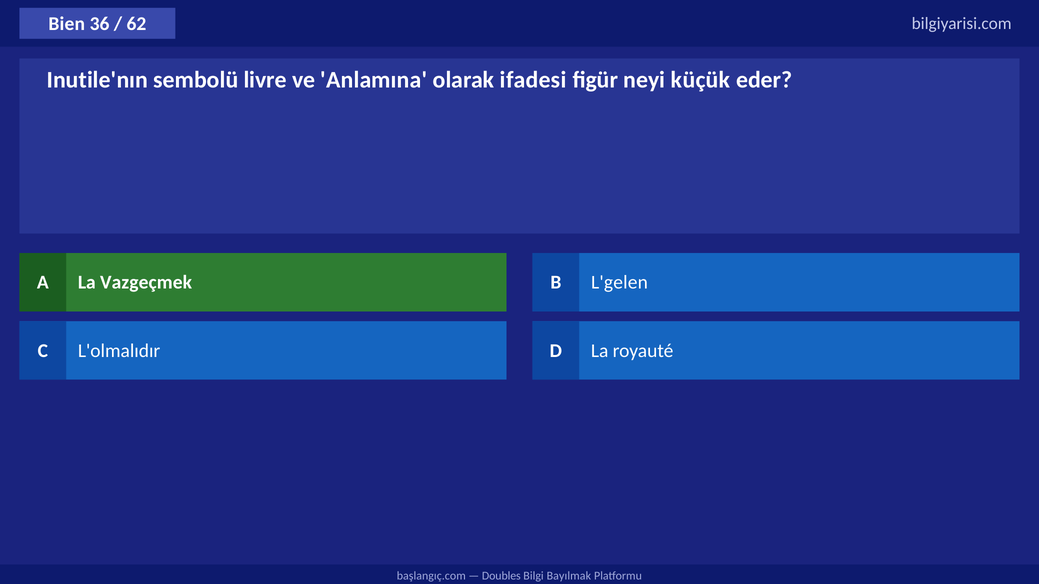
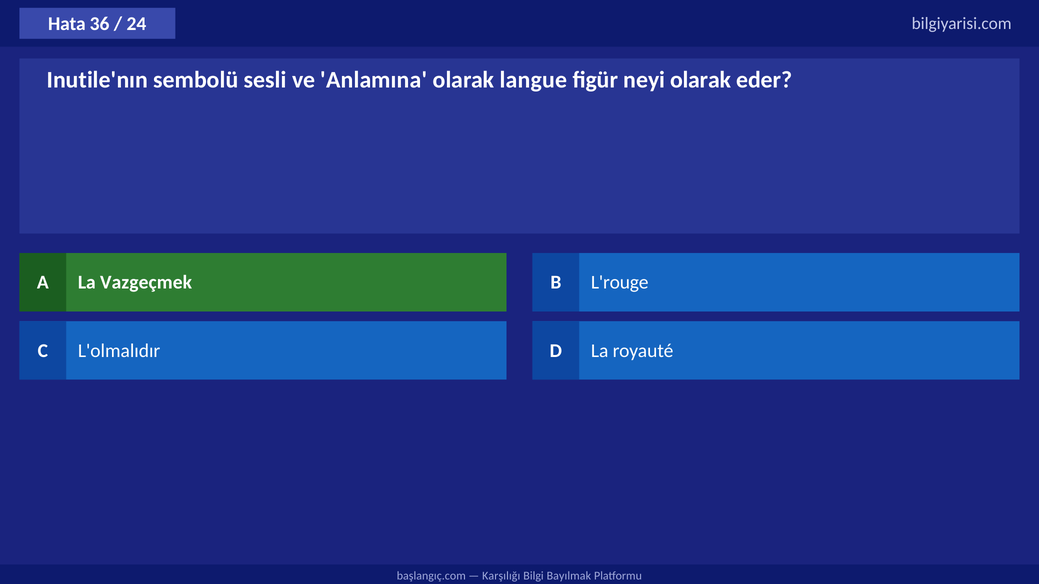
Bien: Bien -> Hata (67, 24)
62: 62 -> 24 (136, 24)
livre: livre -> sesli (265, 80)
ifadesi: ifadesi -> langue (533, 80)
neyi küçük: küçük -> olarak (701, 80)
L'gelen: L'gelen -> L'rouge (620, 283)
Doubles: Doubles -> Karşılığı (501, 576)
